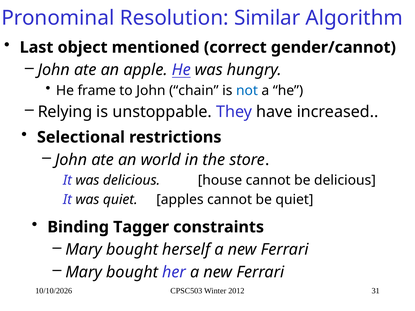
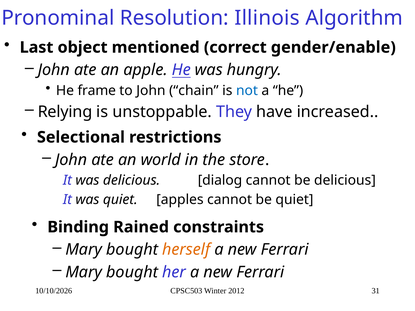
Similar: Similar -> Illinois (267, 18)
gender/cannot: gender/cannot -> gender/enable (333, 47)
house: house -> dialog (220, 181)
Tagger: Tagger -> Rained (141, 227)
herself colour: black -> orange (186, 250)
